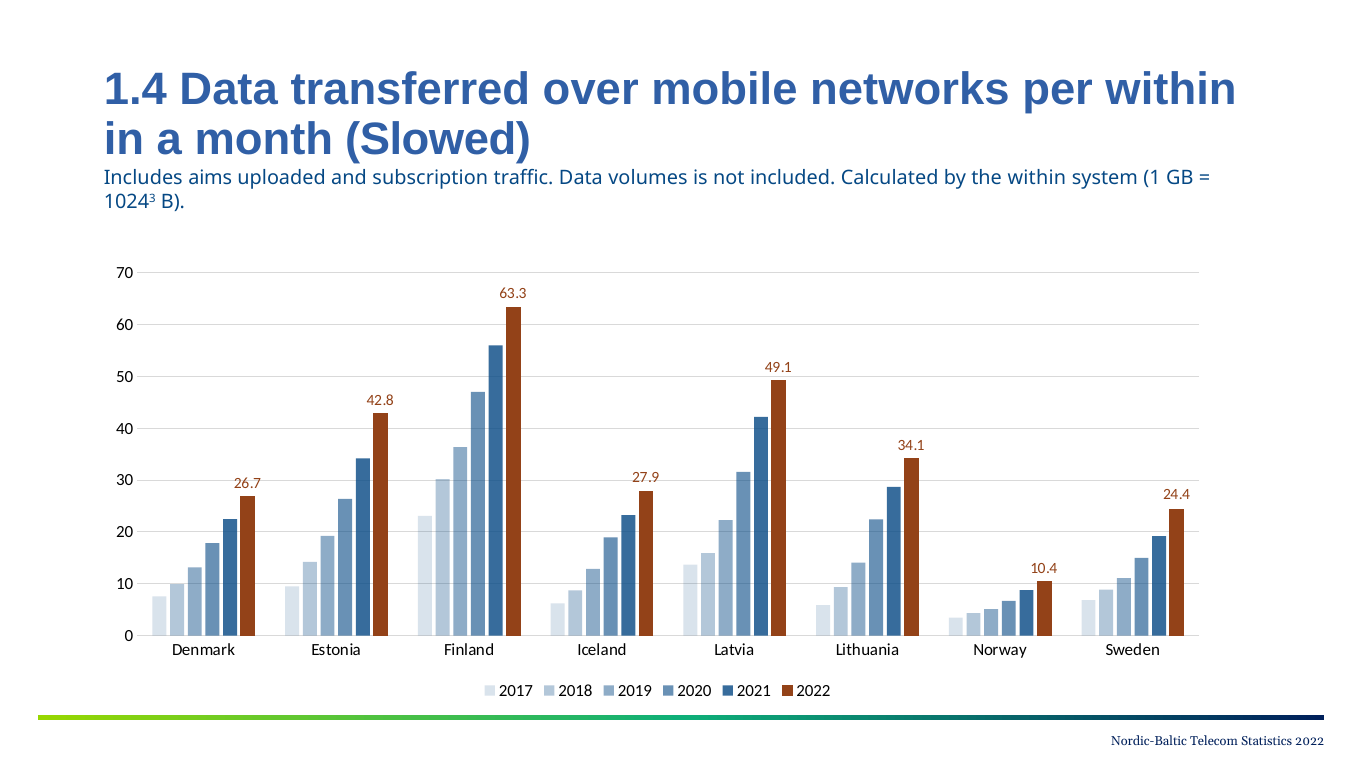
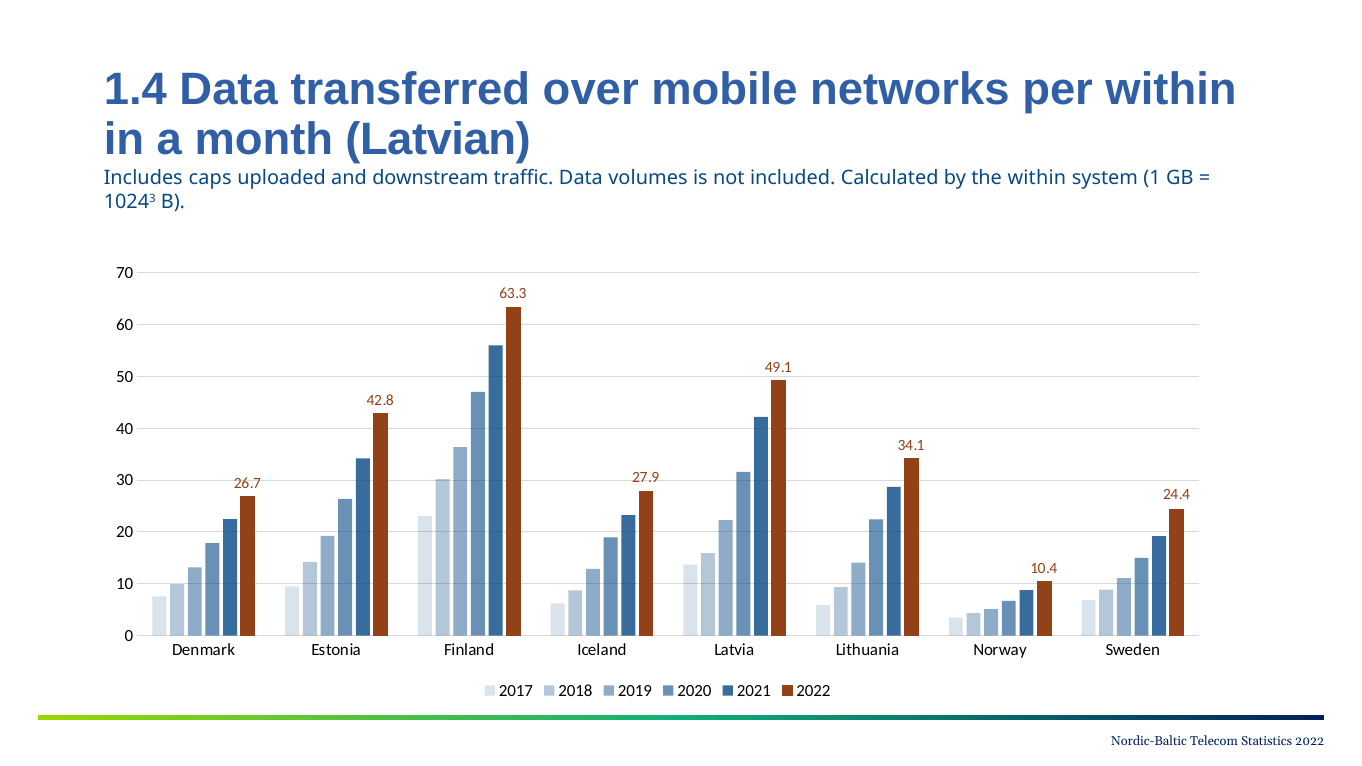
Slowed: Slowed -> Latvian (438, 139)
aims: aims -> caps (210, 178)
subscription: subscription -> downstream (430, 178)
